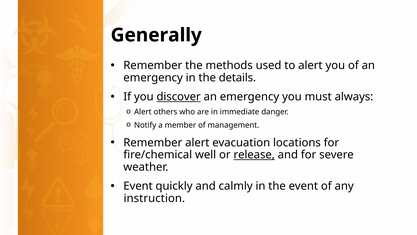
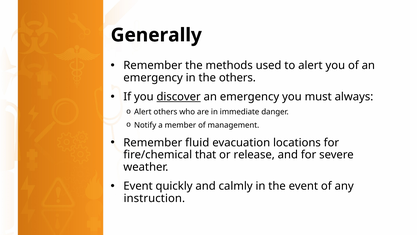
the details: details -> others (237, 78)
Remember alert: alert -> fluid (197, 142)
well: well -> that (206, 155)
release underline: present -> none (254, 155)
